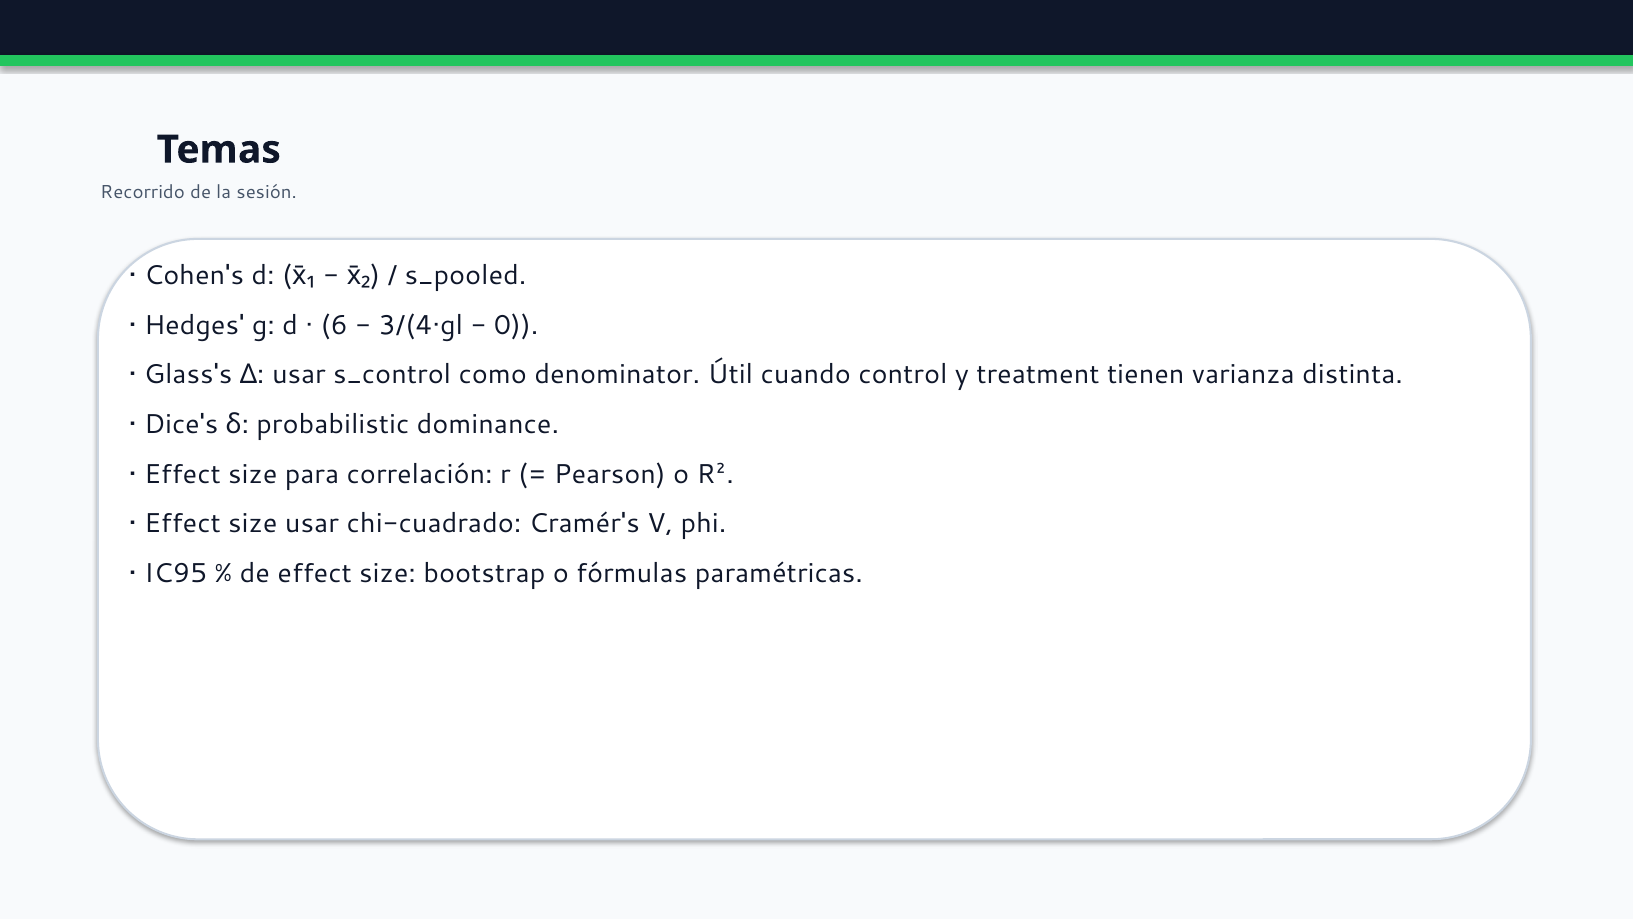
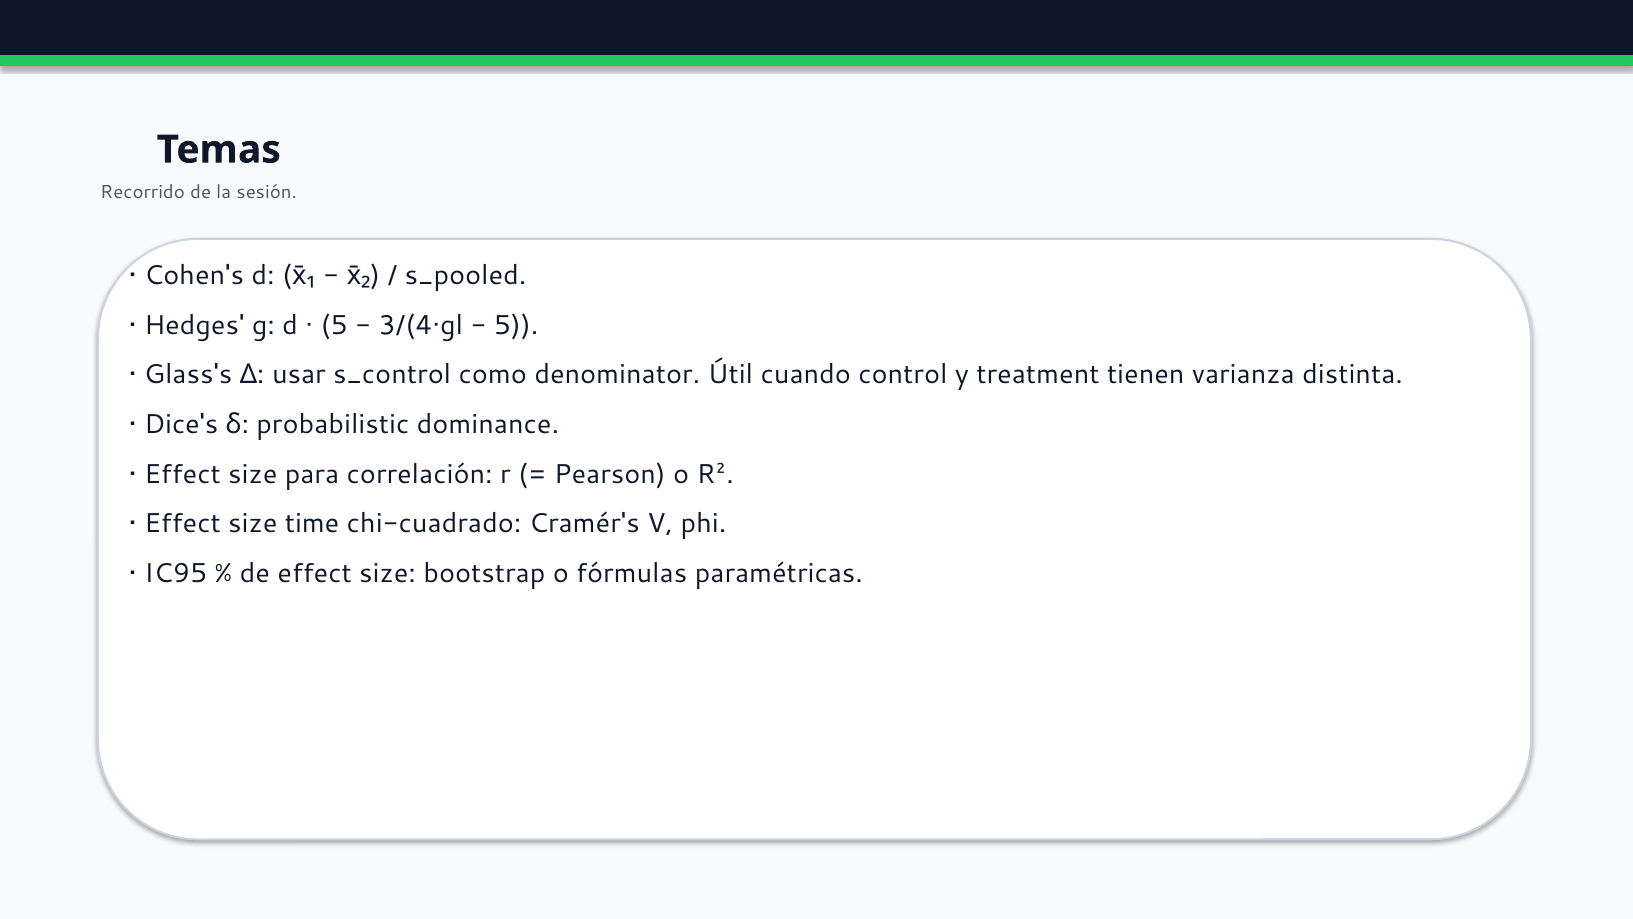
6: 6 -> 5 (334, 325)
0: 0 -> 5 (516, 325)
size usar: usar -> time (312, 524)
